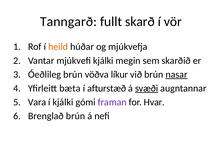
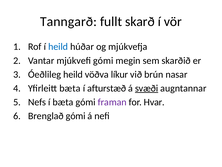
heild colour: orange -> blue (58, 47)
mjúkvefi kjálki: kjálki -> gómi (103, 60)
Óeðlileg brún: brún -> heild (73, 74)
nasar underline: present -> none (176, 74)
Vara: Vara -> Nefs (37, 102)
í kjálki: kjálki -> bæta (63, 102)
Brenglað brún: brún -> gómi (76, 116)
